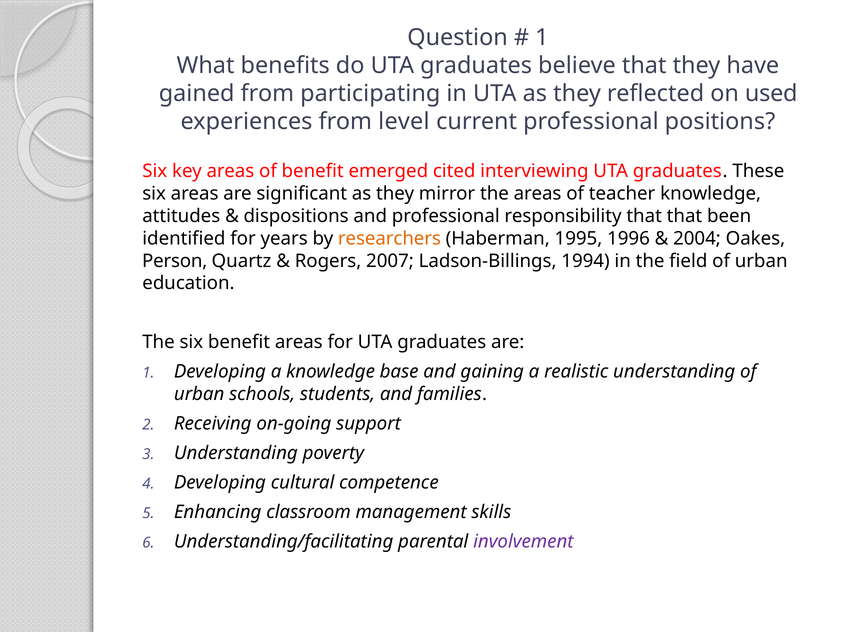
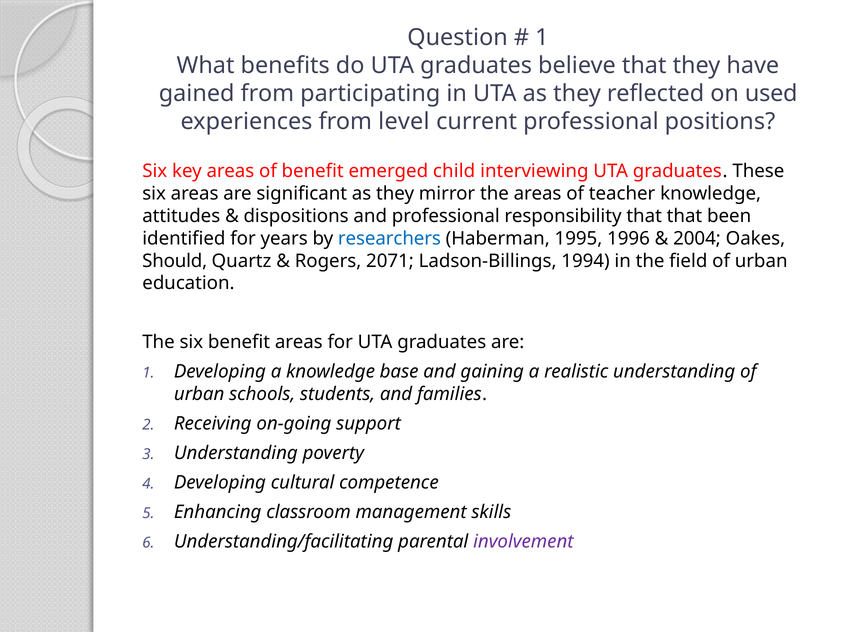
cited: cited -> child (454, 171)
researchers colour: orange -> blue (389, 239)
Person: Person -> Should (175, 261)
2007: 2007 -> 2071 (390, 261)
